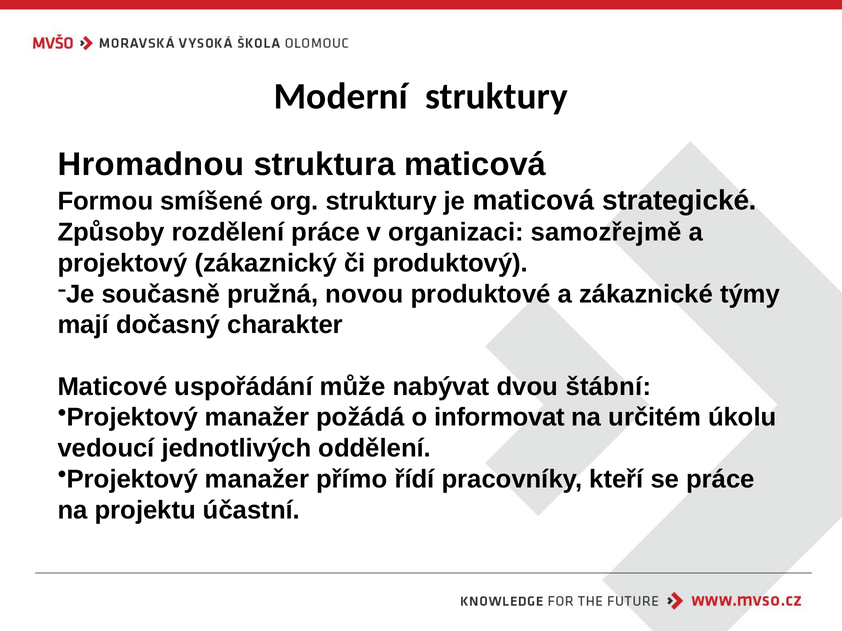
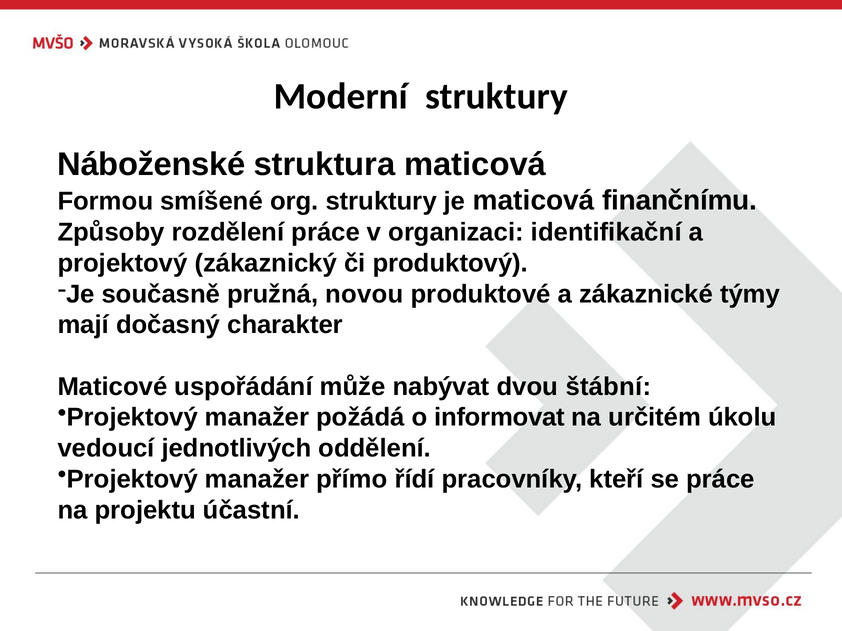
Hromadnou: Hromadnou -> Náboženské (151, 164)
strategické: strategické -> finančnímu (680, 201)
samozřejmě: samozřejmě -> identifikační (606, 233)
